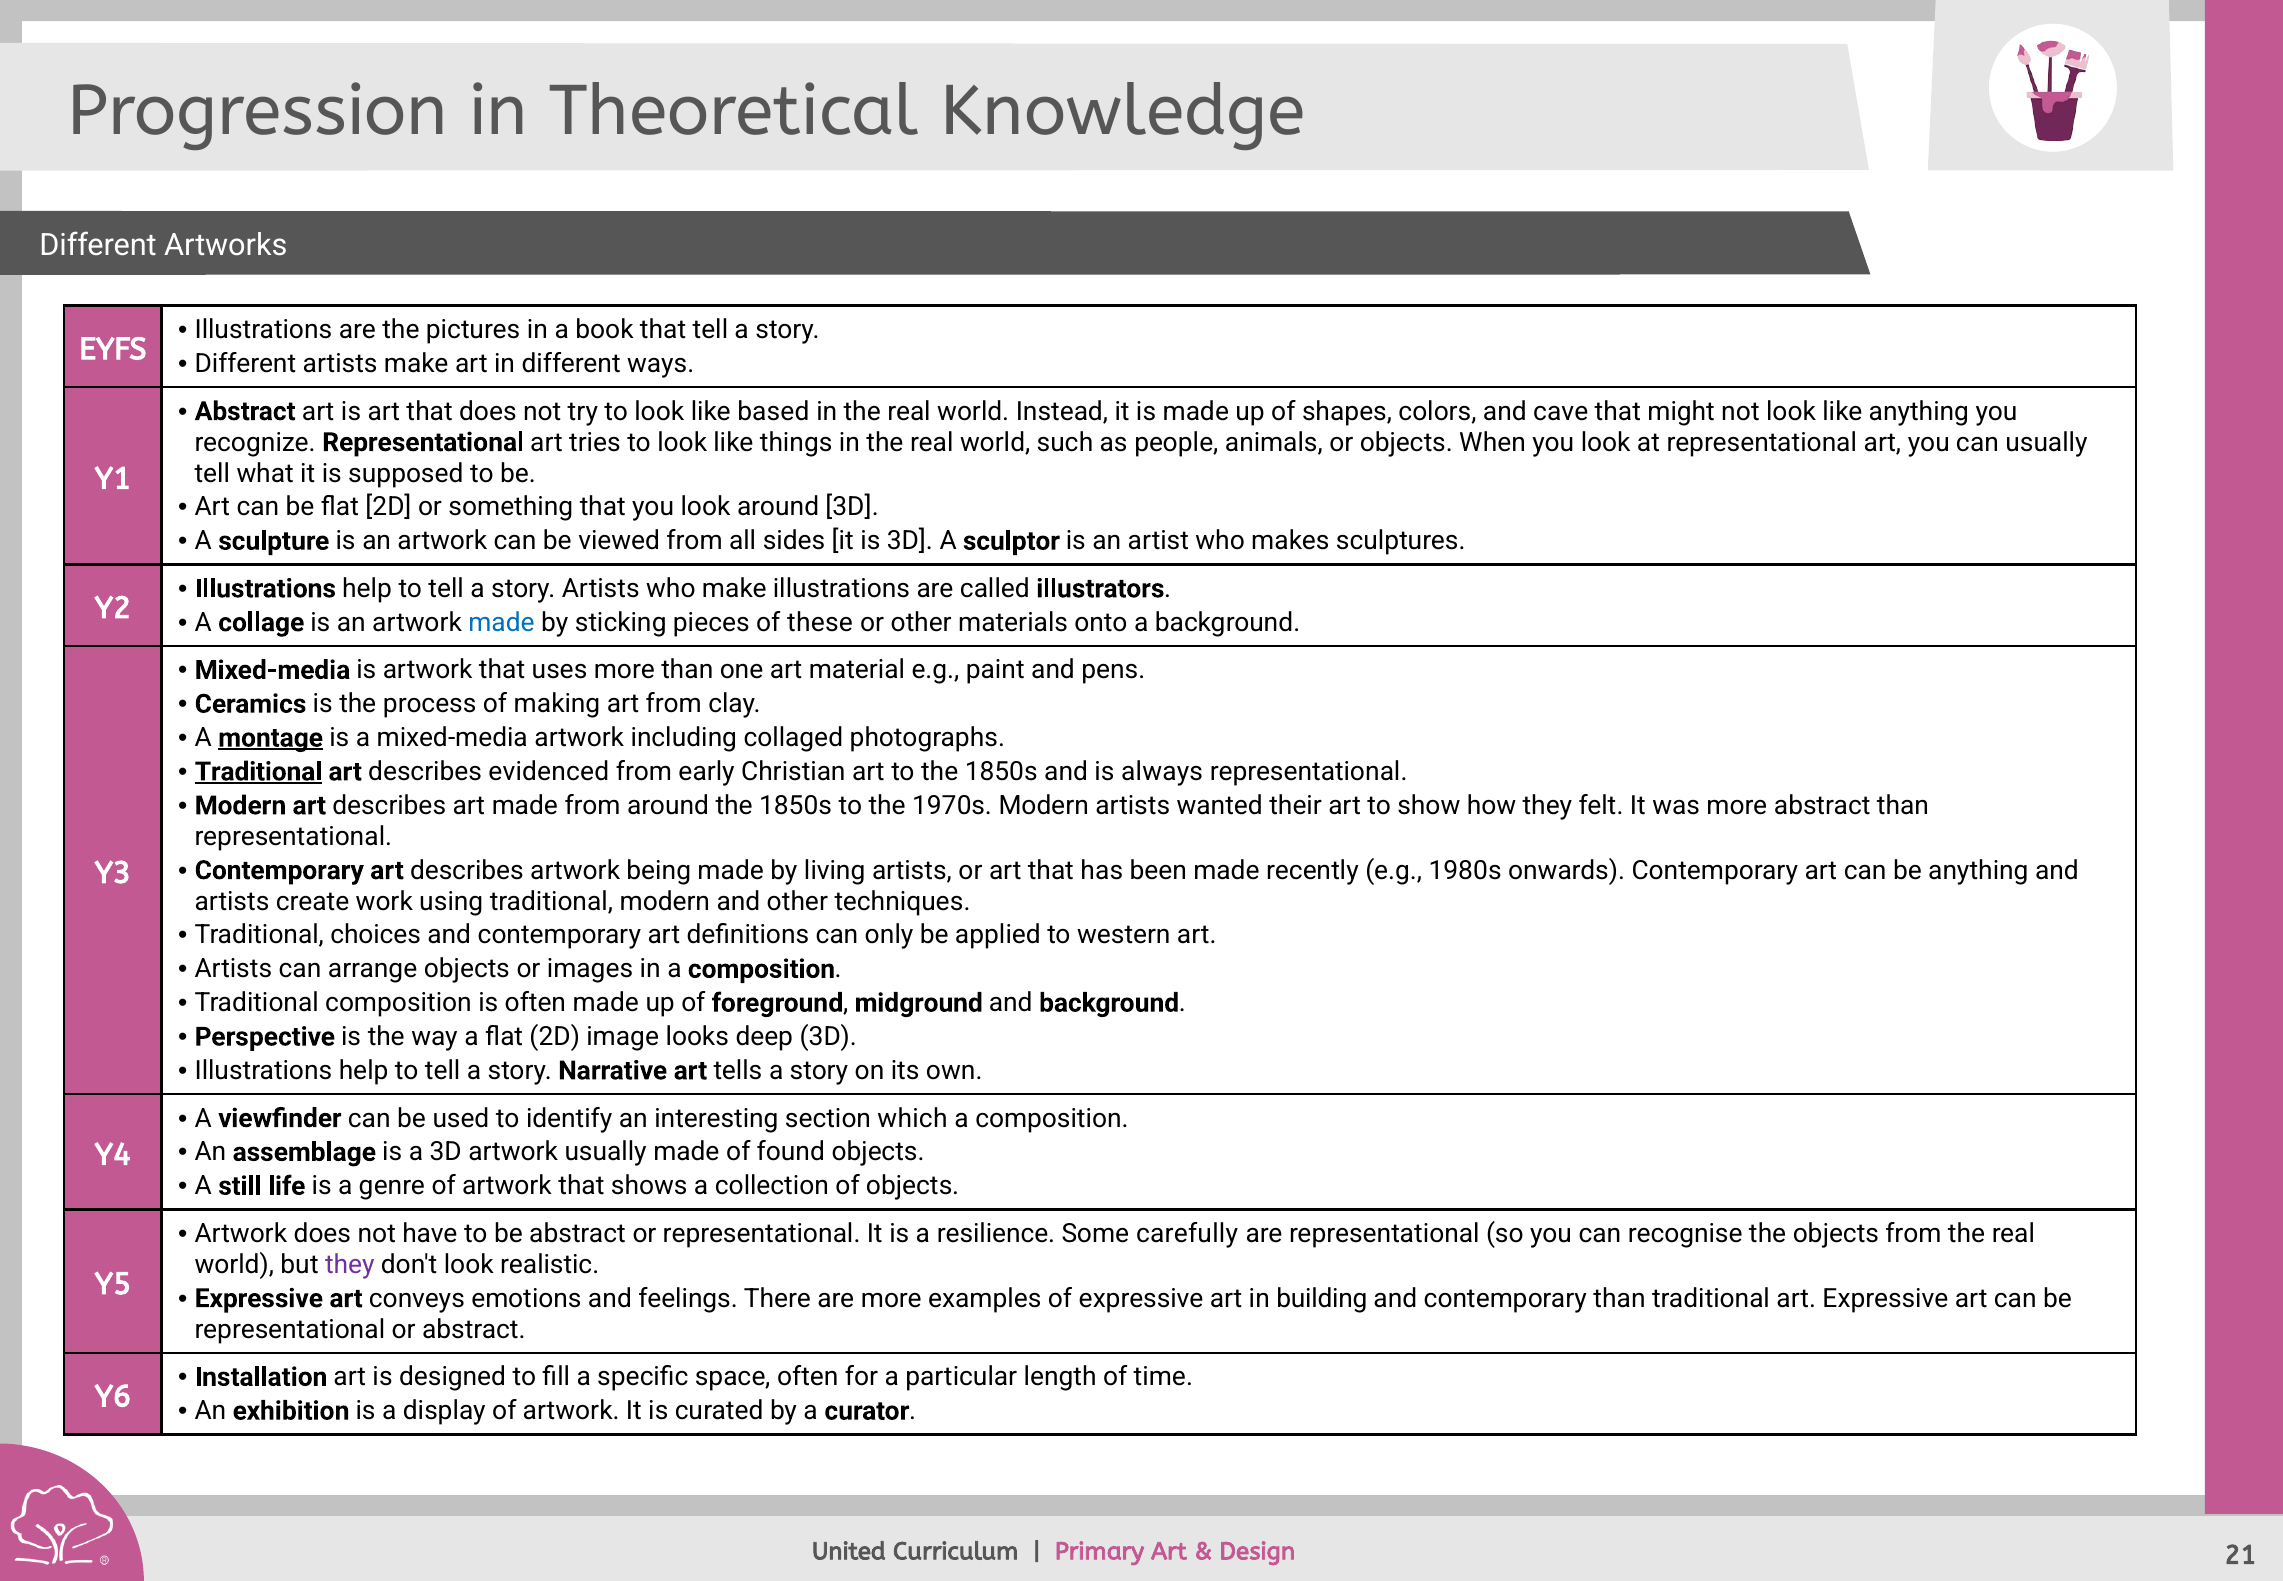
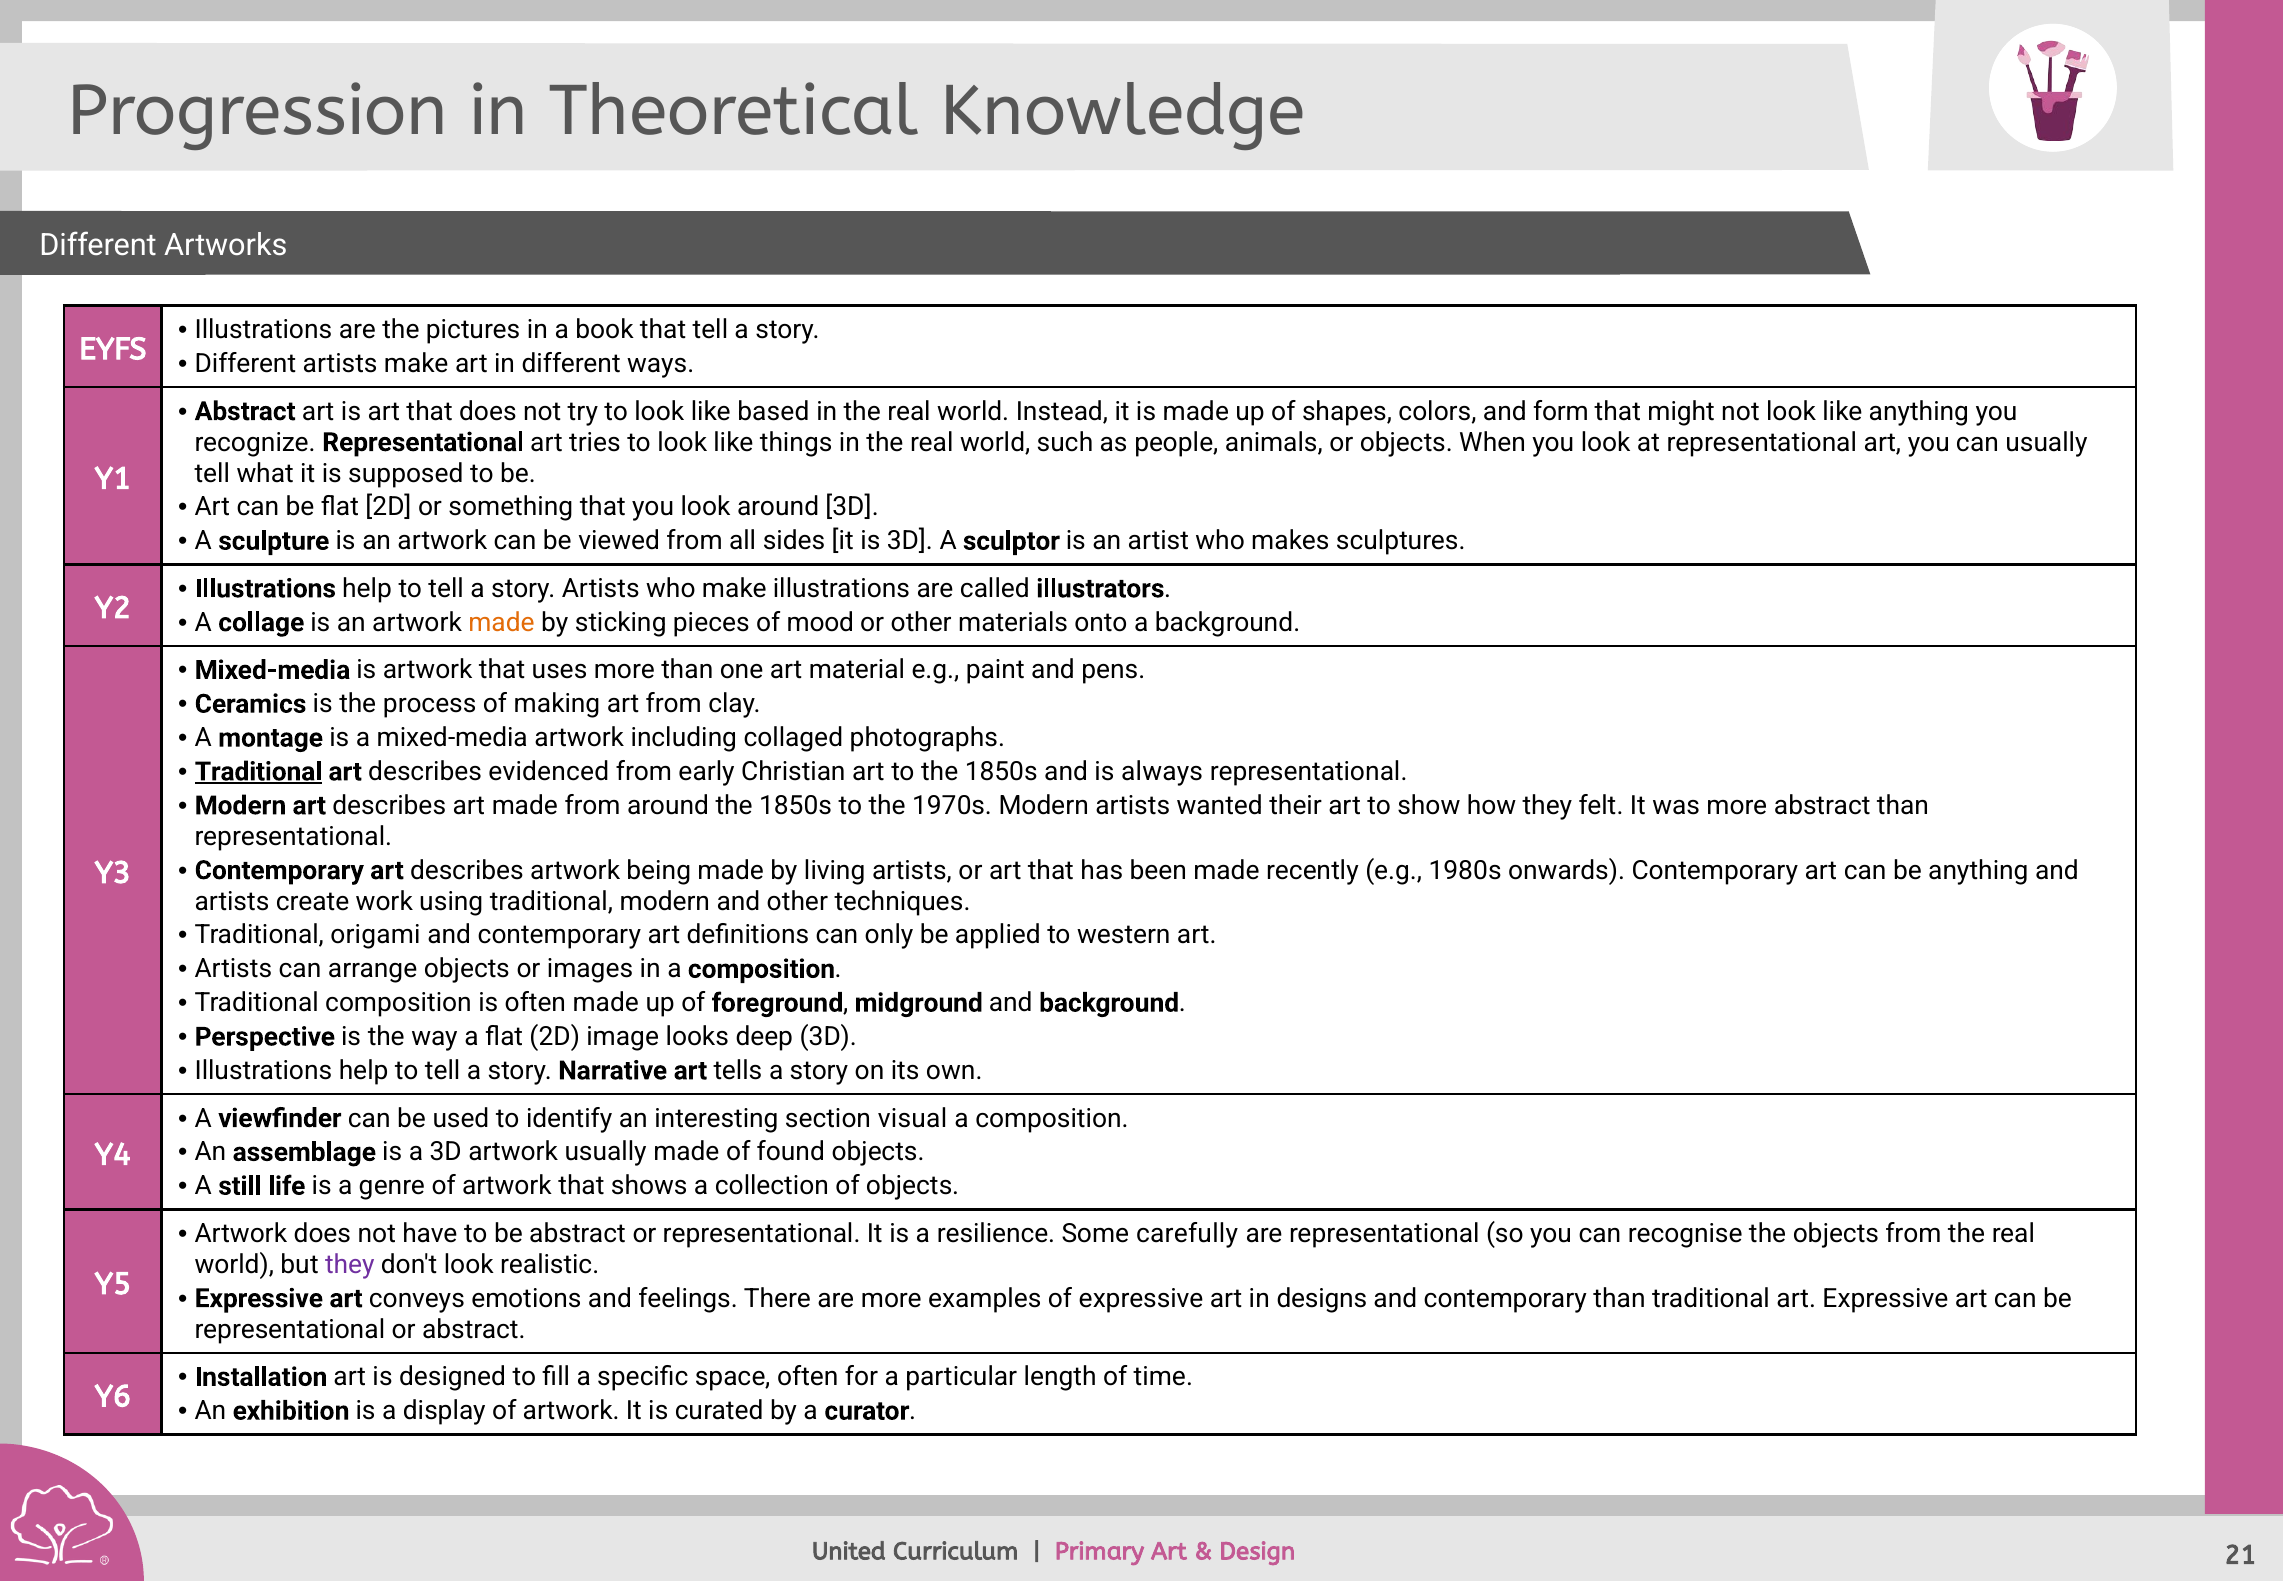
cave: cave -> form (1561, 411)
made colour: blue -> orange (502, 622)
these: these -> mood (820, 622)
montage underline: present -> none (271, 738)
choices: choices -> origami (375, 935)
which: which -> visual (912, 1118)
building: building -> designs (1322, 1298)
